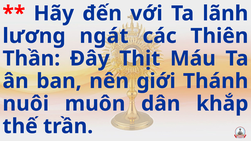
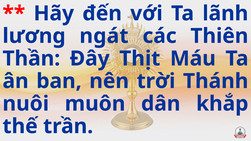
giới: giới -> trời (156, 81)
